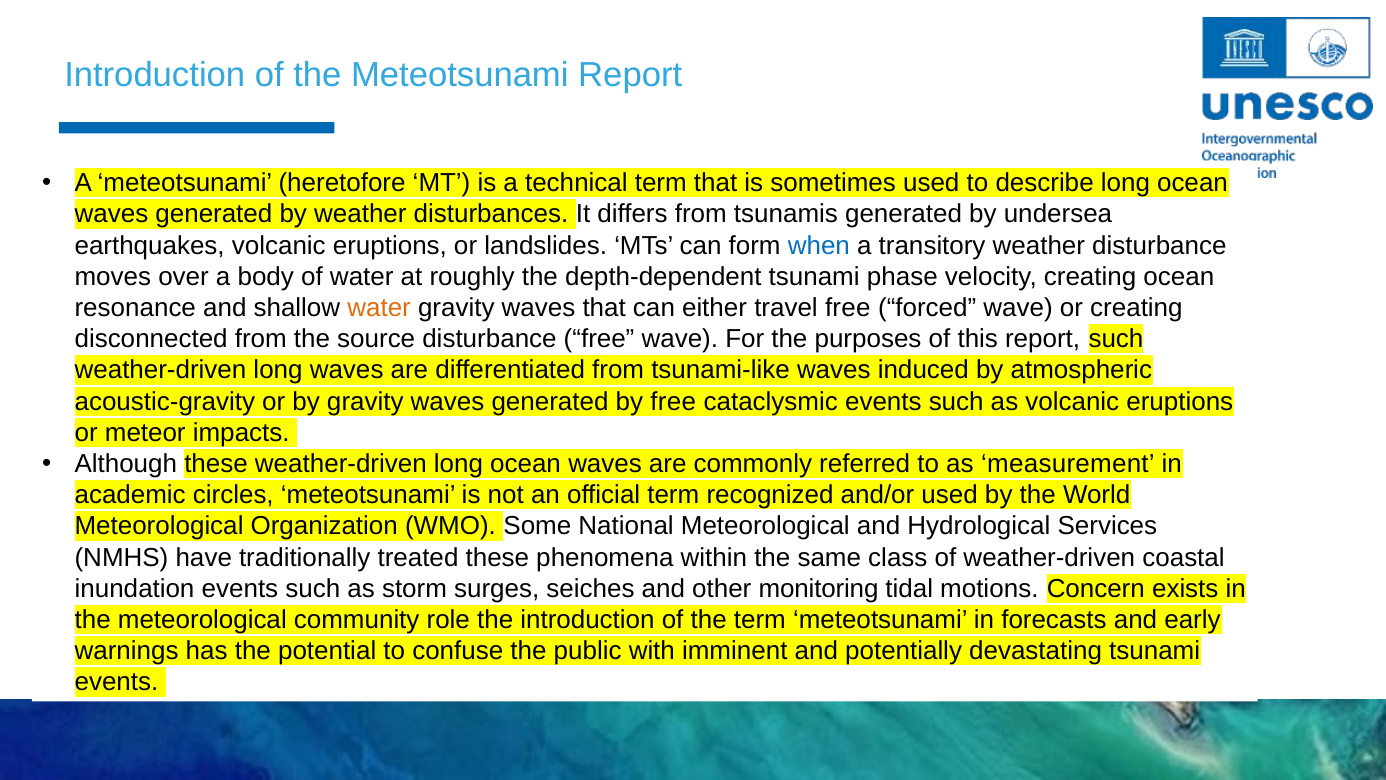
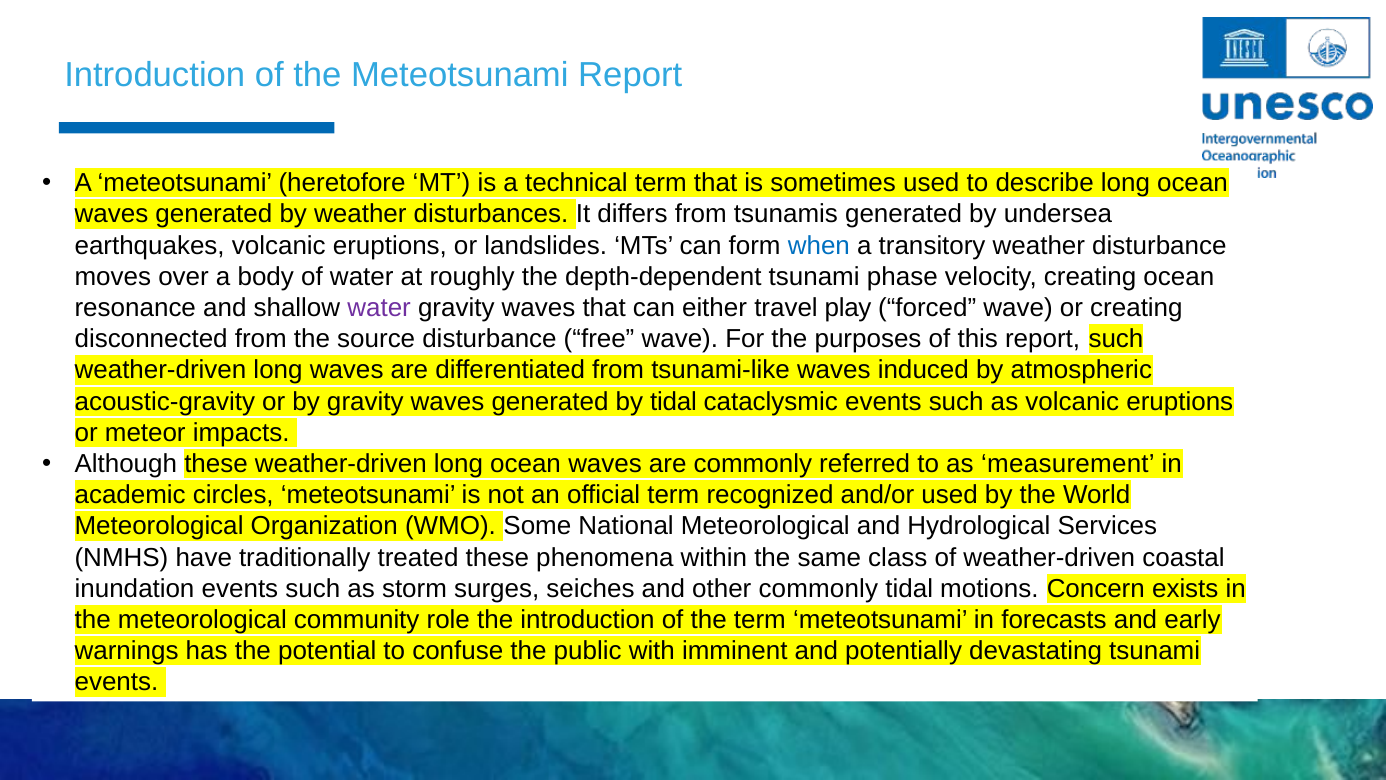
water colour: orange -> purple (379, 308)
travel free: free -> play (848, 308)
by free: free -> tidal (673, 401)
other monitoring: monitoring -> commonly (818, 589)
